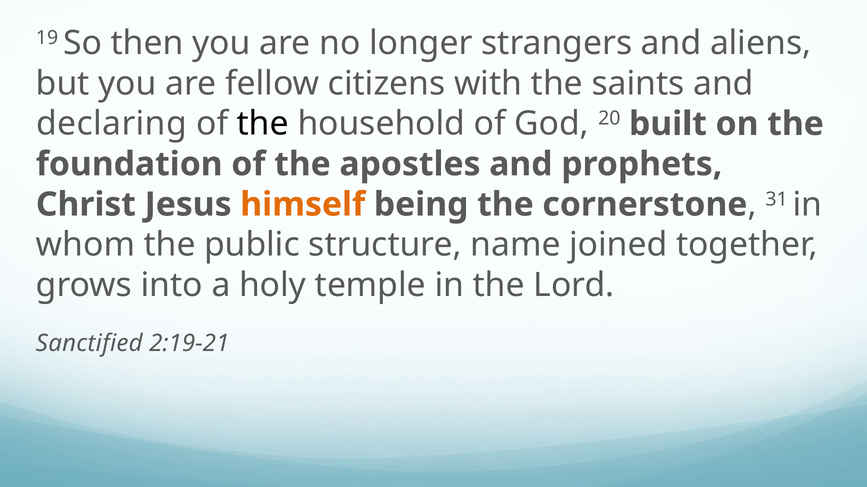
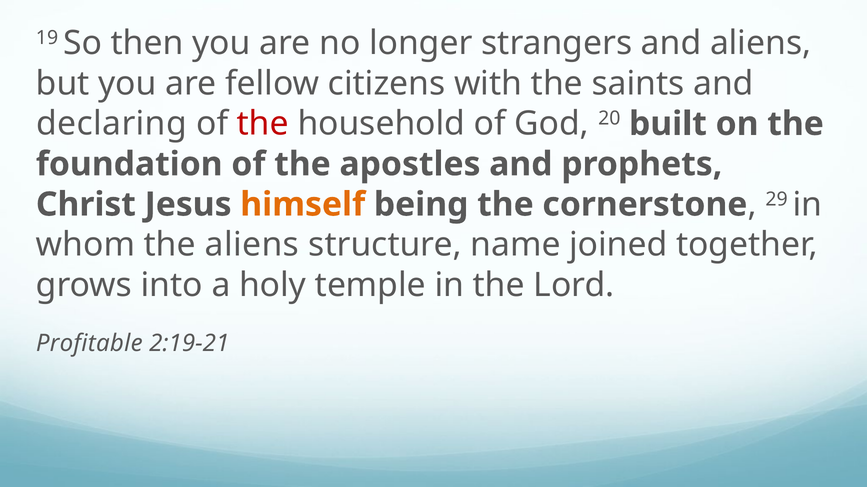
the colour: black -> red (263, 124)
31: 31 -> 29 (777, 199)
the public: public -> aliens (252, 245)
Sanctified: Sanctified -> Profitable (89, 344)
